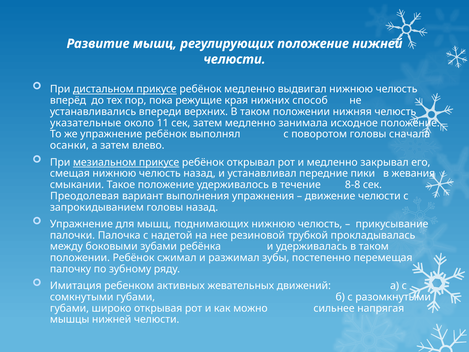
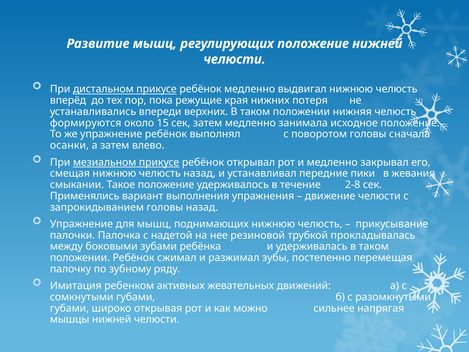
способ: способ -> потеря (310, 100)
указательные: указательные -> формируются (86, 123)
11: 11 -> 15 (163, 123)
8-8: 8-8 -> 2-8 (353, 185)
Преодолевая: Преодолевая -> Применялись (85, 196)
